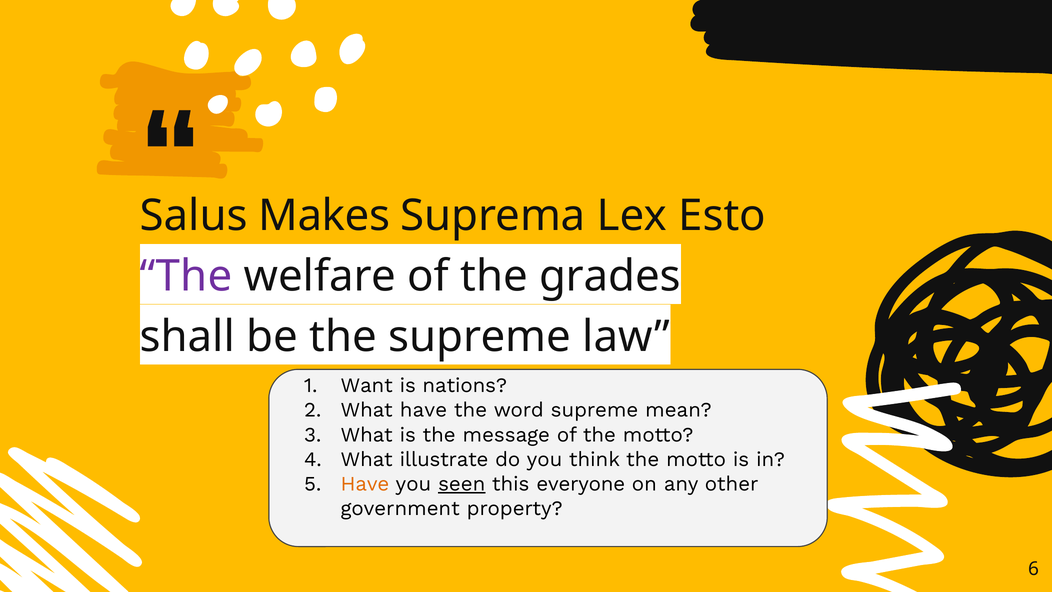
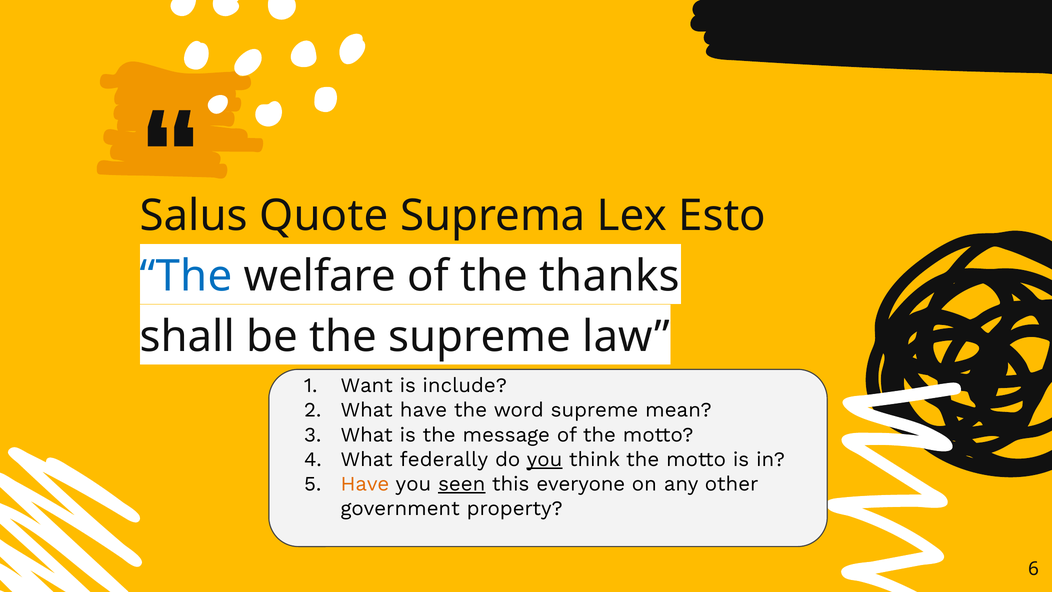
Makes: Makes -> Quote (324, 216)
The colour: purple -> blue (186, 276)
grades: grades -> thanks (610, 276)
nations: nations -> include (465, 386)
illustrate: illustrate -> federally (444, 459)
you underline: none -> present (544, 459)
